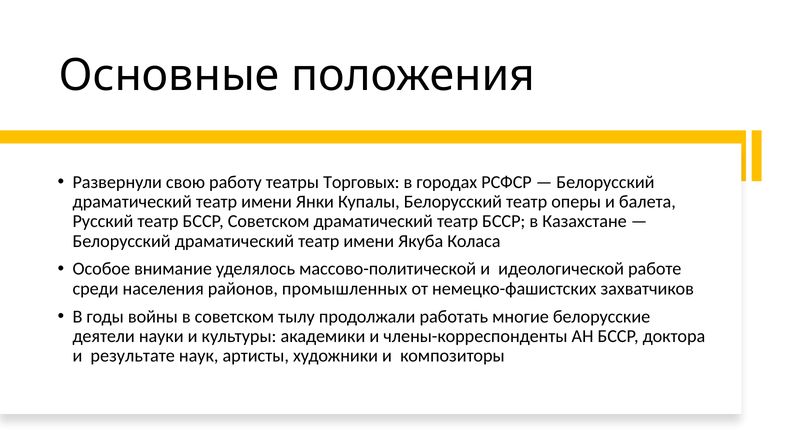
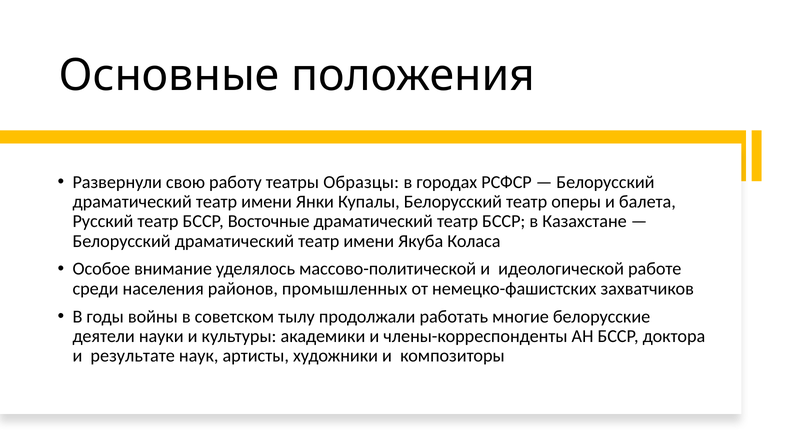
Торговых: Торговых -> Образцы (361, 182)
БССР Советском: Советском -> Восточные (269, 221)
